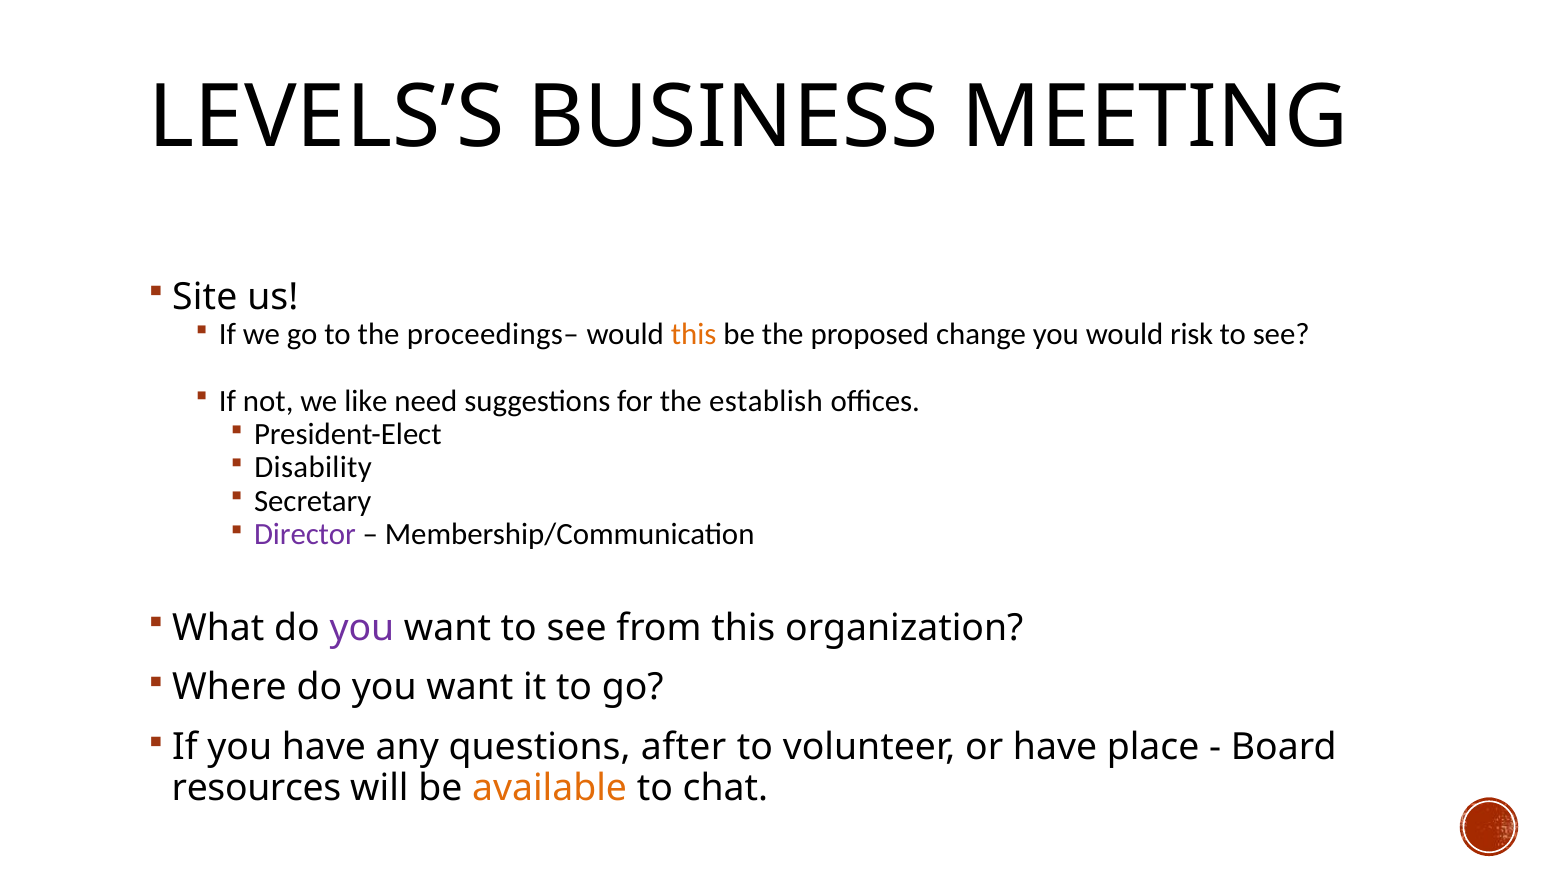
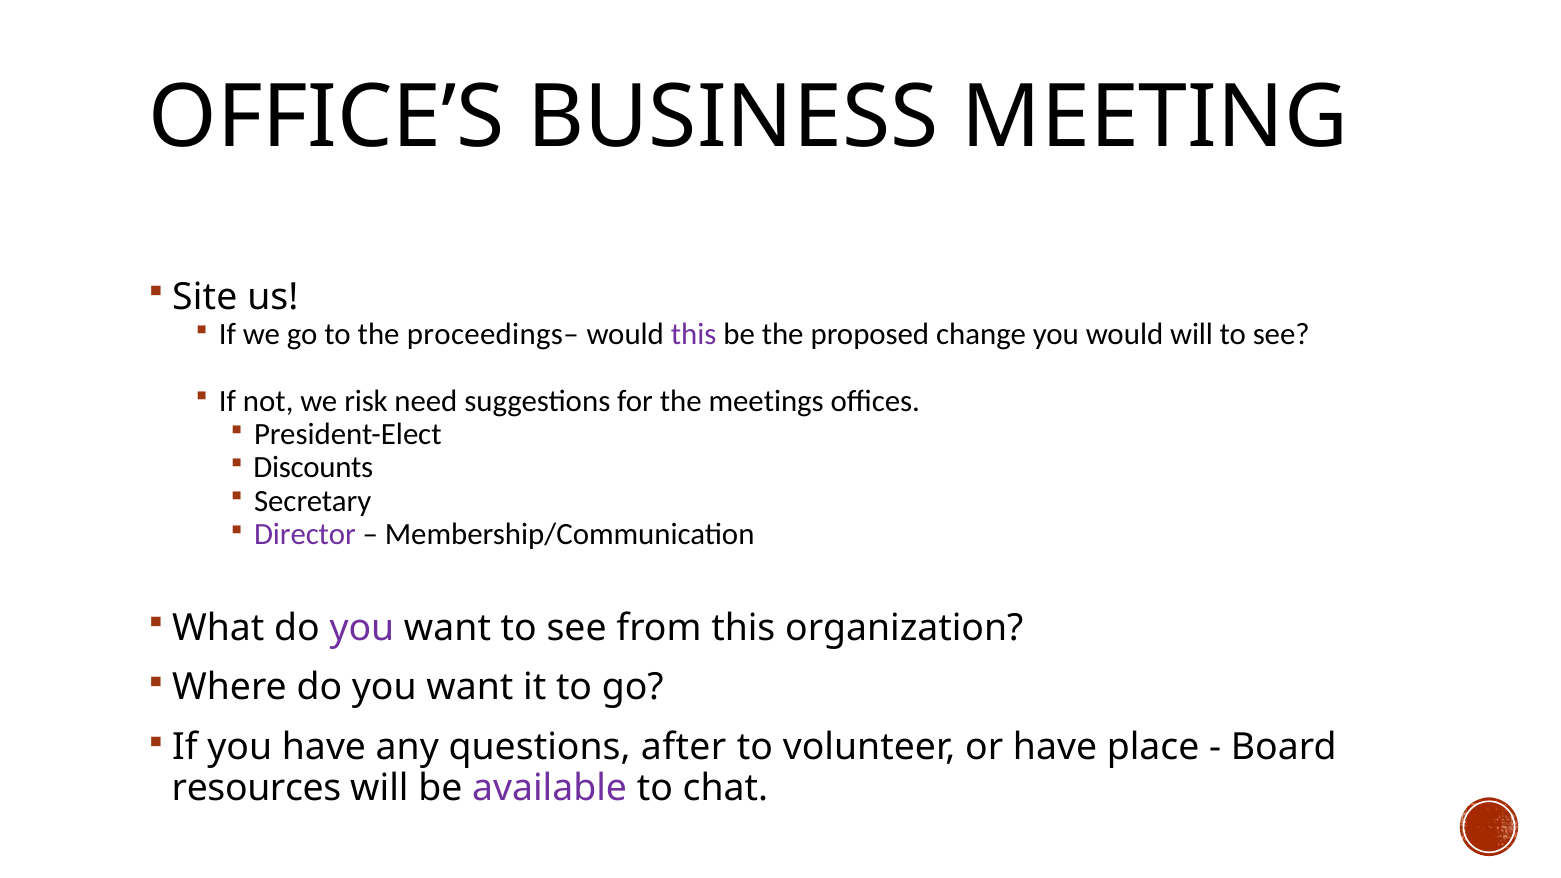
LEVELS’S: LEVELS’S -> OFFICE’S (327, 117)
this colour: orange -> purple (694, 334)
would risk: risk -> will (1192, 334)
like: like -> risk (366, 401)
establish: establish -> meetings (766, 401)
Disability: Disability -> Discounts (313, 468)
available colour: orange -> purple (550, 788)
